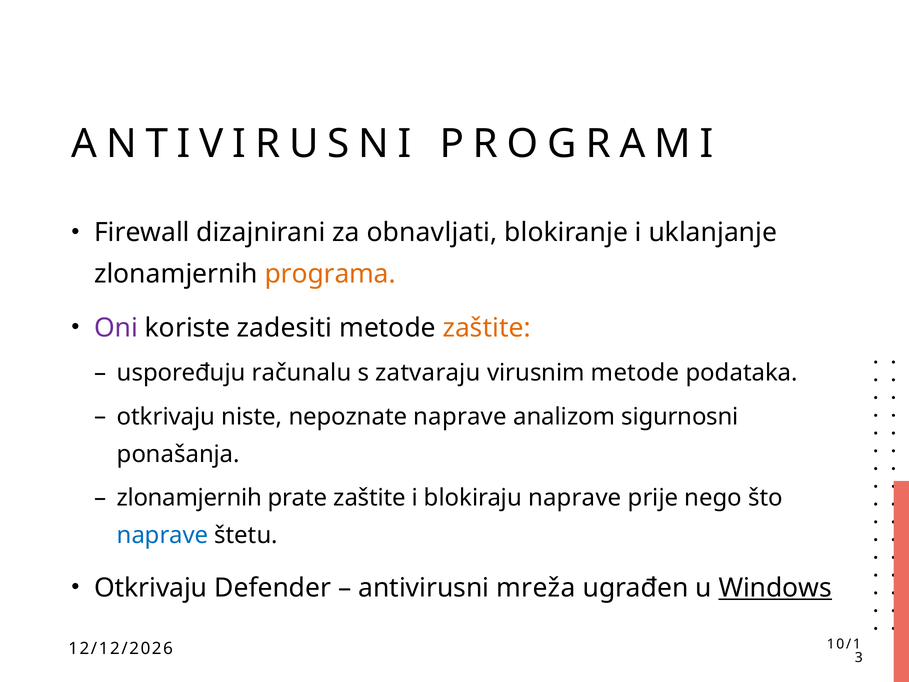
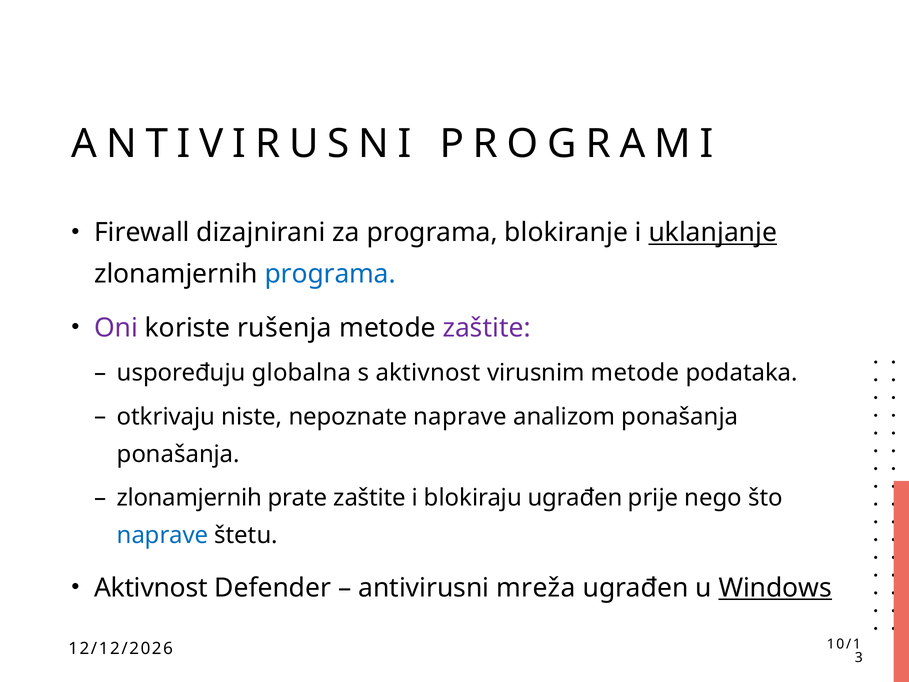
za obnavljati: obnavljati -> programa (432, 233)
uklanjanje underline: none -> present (713, 233)
programa colour: orange -> blue (330, 274)
zadesiti: zadesiti -> rušenja (285, 328)
zaštite colour: orange -> purple (487, 328)
računalu: računalu -> globalna (301, 373)
s zatvaraju: zatvaraju -> aktivnost (428, 373)
analizom sigurnosni: sigurnosni -> ponašanja (680, 417)
blokiraju naprave: naprave -> ugrađen (575, 498)
Otkrivaju: Otkrivaju -> Aktivnost (151, 588)
